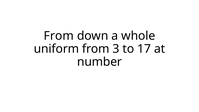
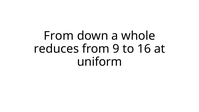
uniform: uniform -> reduces (56, 49)
3: 3 -> 9 (116, 49)
17: 17 -> 16 (144, 49)
number: number -> uniform (100, 62)
